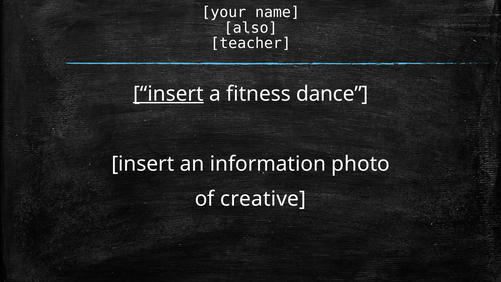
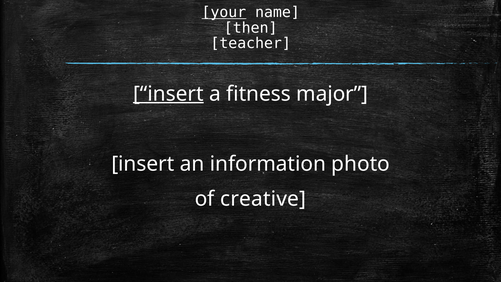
your underline: none -> present (224, 12)
also: also -> then (251, 28)
dance: dance -> major (332, 94)
